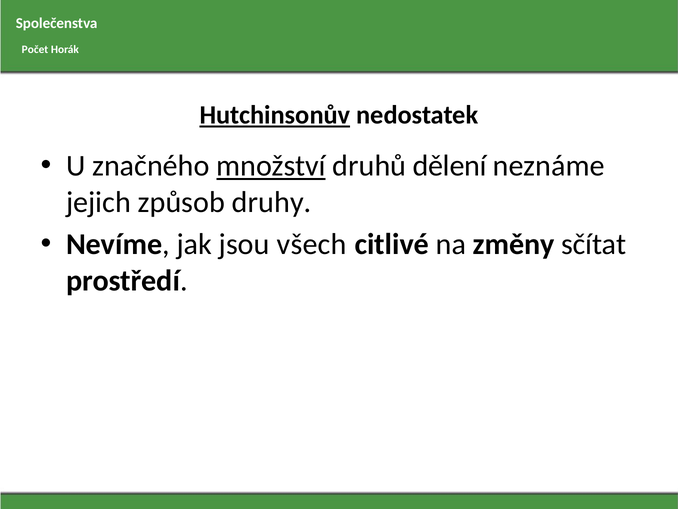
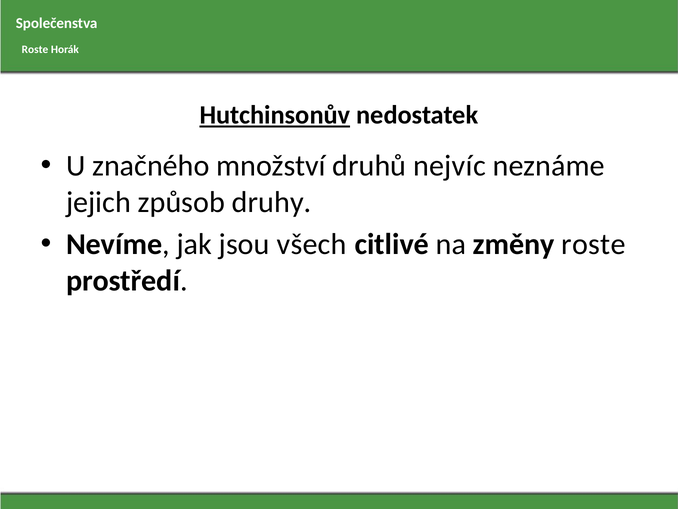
Počet: Počet -> Roste (35, 49)
množství underline: present -> none (271, 166)
dělení: dělení -> nejvíc (449, 166)
změny sčítat: sčítat -> roste (593, 244)
